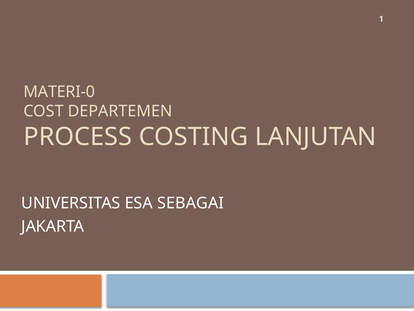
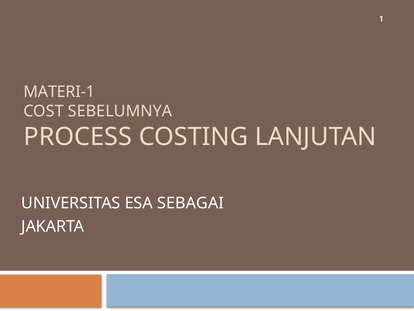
MATERI-0: MATERI-0 -> MATERI-1 (59, 92)
DEPARTEMEN: DEPARTEMEN -> SEBELUMNYA (120, 111)
